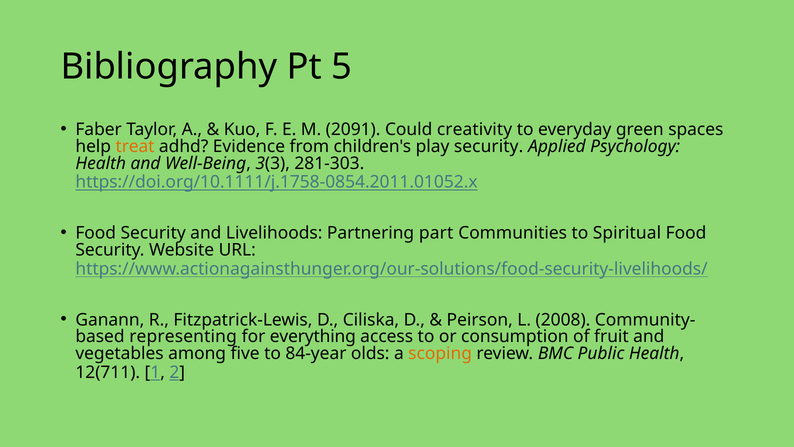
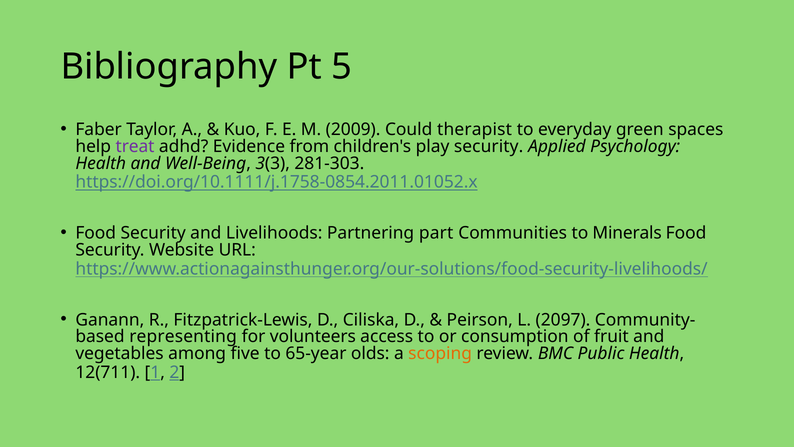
2091: 2091 -> 2009 (353, 130)
creativity: creativity -> therapist (475, 130)
treat colour: orange -> purple (135, 147)
Spiritual: Spiritual -> Minerals (627, 233)
2008: 2008 -> 2097 (563, 320)
everything: everything -> volunteers (313, 336)
84-year: 84-year -> 65-year (316, 353)
